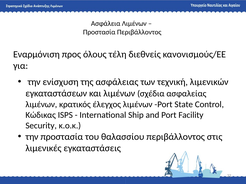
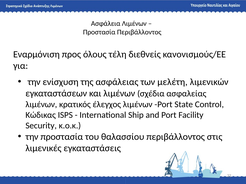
τεχνική: τεχνική -> μελέτη (172, 82)
